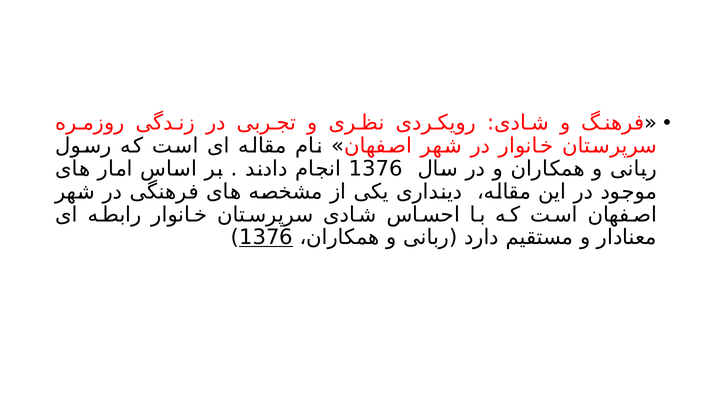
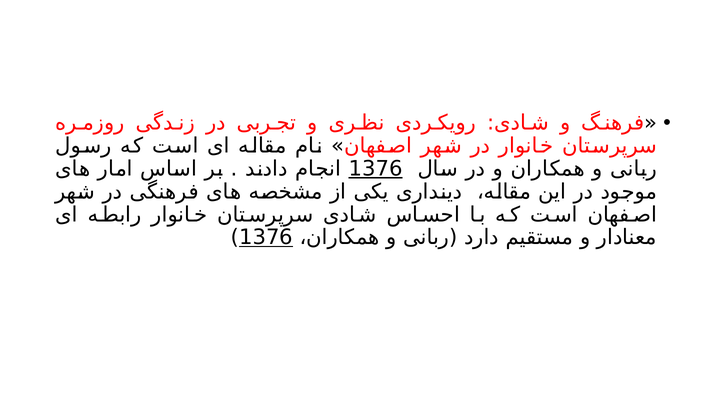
1376 underline: none -> present (376, 168)
